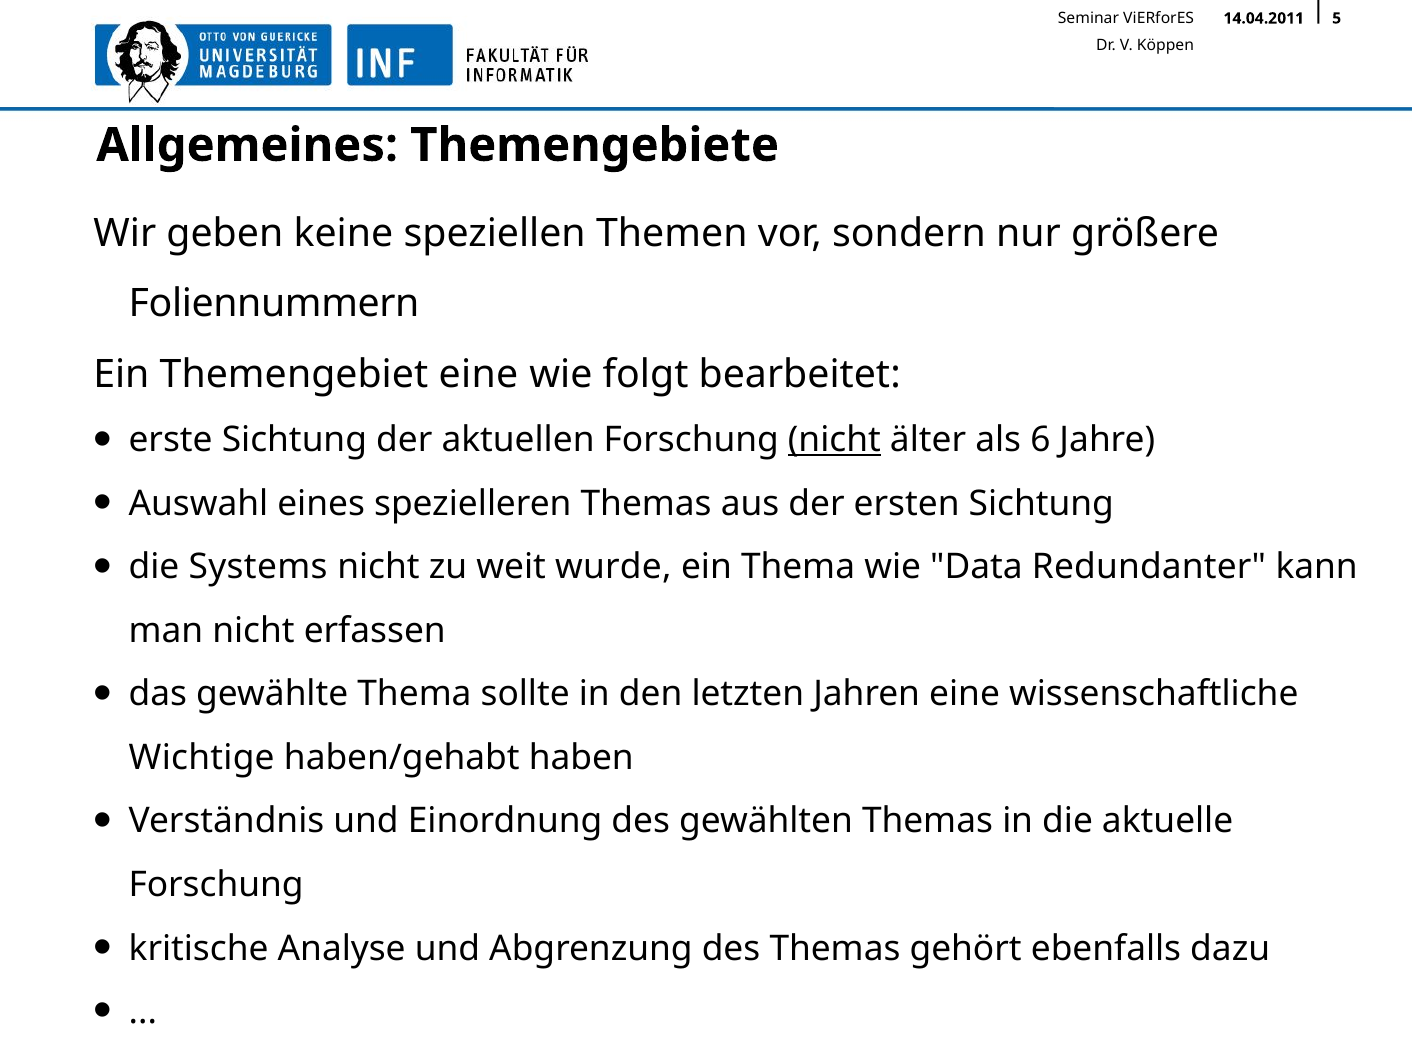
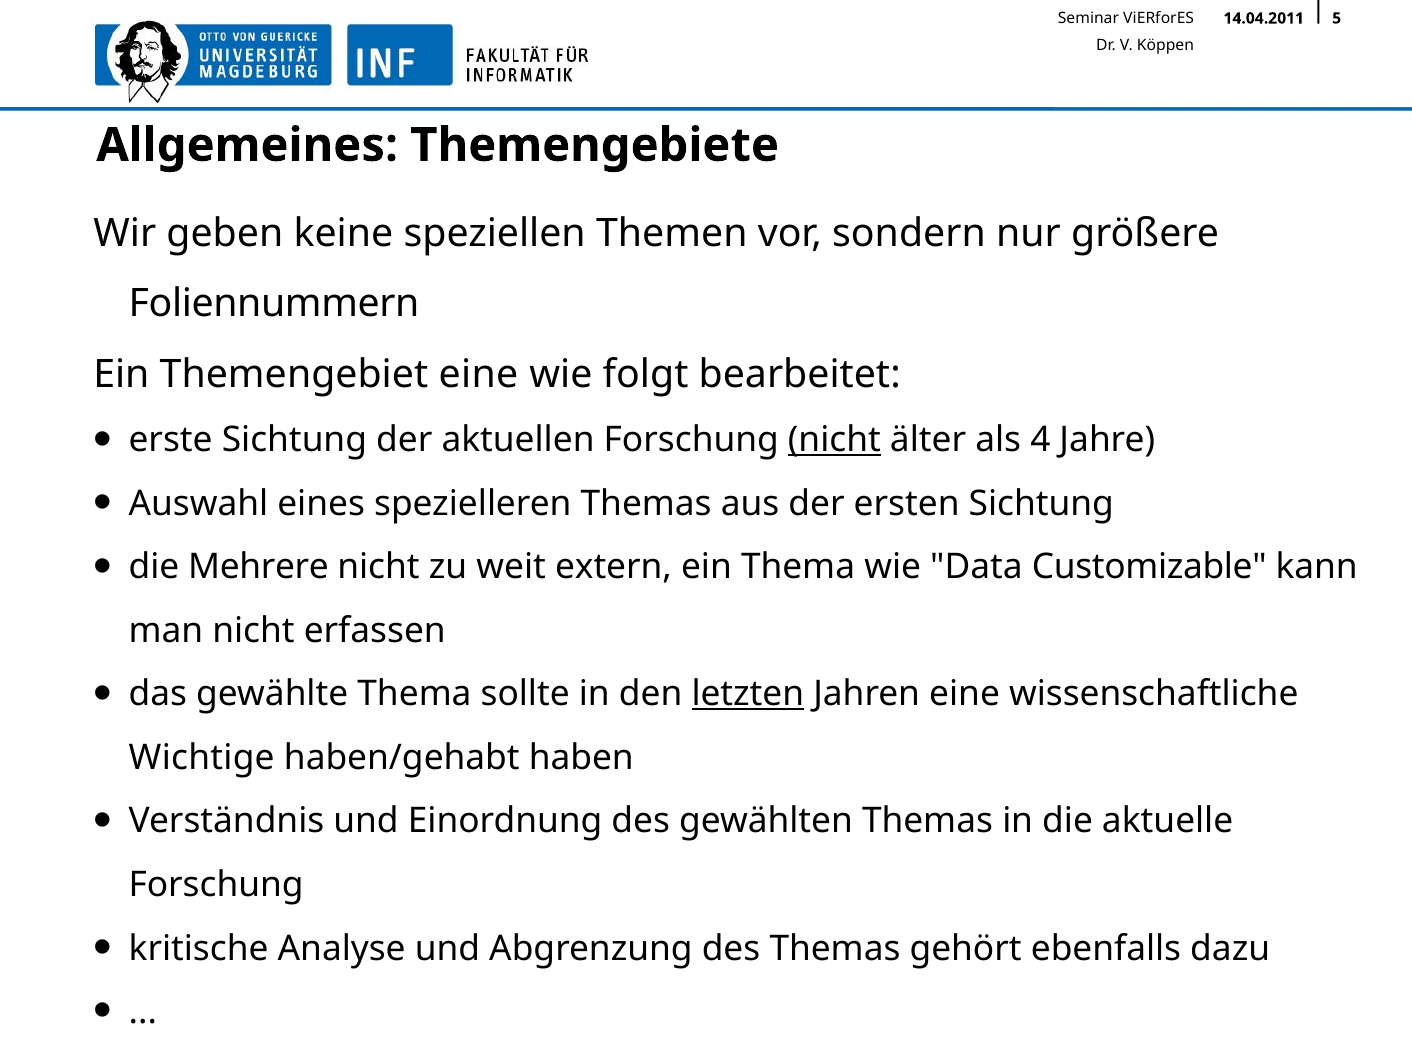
6: 6 -> 4 (1040, 440)
Systems: Systems -> Mehrere (258, 567)
wurde: wurde -> extern (613, 567)
Redundanter: Redundanter -> Customizable (1149, 567)
letzten underline: none -> present (748, 694)
